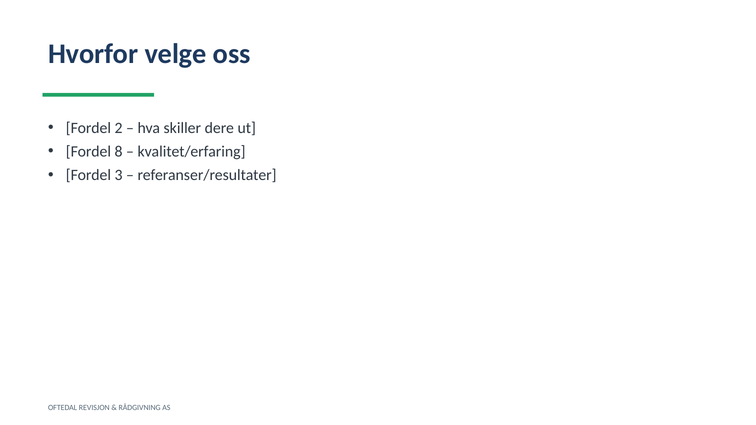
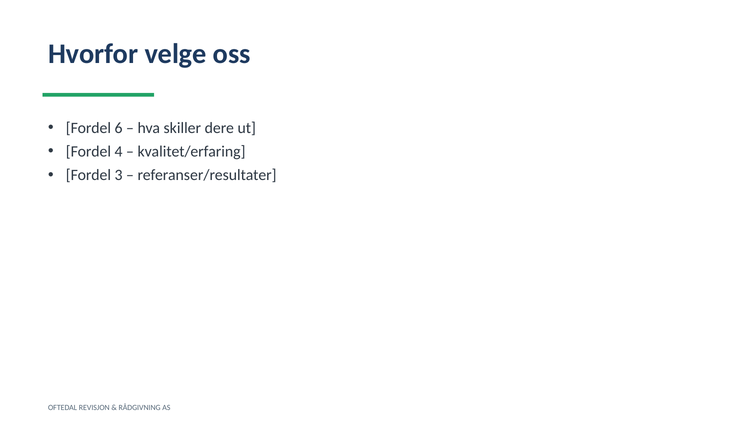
2: 2 -> 6 (119, 128)
8: 8 -> 4 (119, 152)
